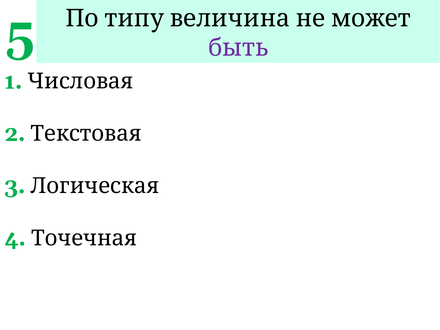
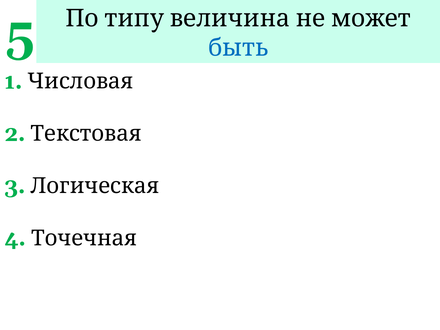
быть colour: purple -> blue (238, 48)
